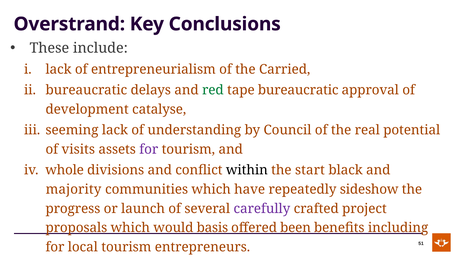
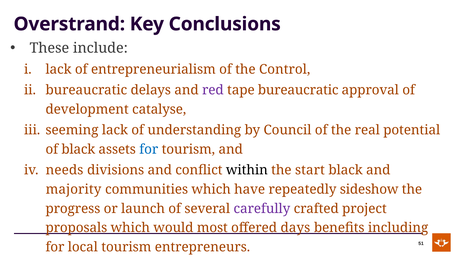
Carried: Carried -> Control (285, 69)
red colour: green -> purple (213, 90)
of visits: visits -> black (78, 149)
for colour: purple -> blue (149, 149)
whole: whole -> needs (64, 170)
basis: basis -> most (212, 228)
been: been -> days (295, 228)
